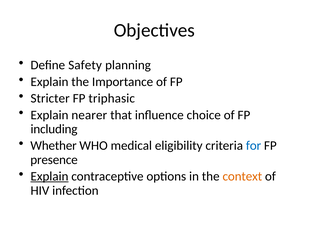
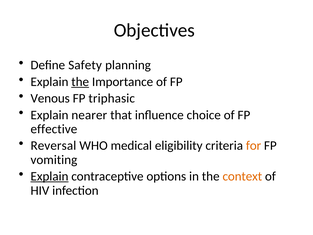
the underline: none -> present (80, 82)
Stricter: Stricter -> Venous (50, 98)
including: including -> effective (54, 129)
Whether: Whether -> Reversal (53, 146)
for colour: blue -> orange (254, 146)
presence: presence -> vomiting (54, 160)
